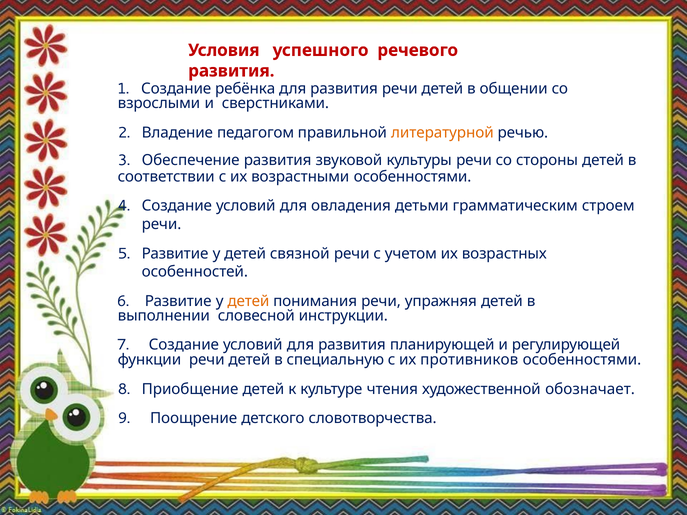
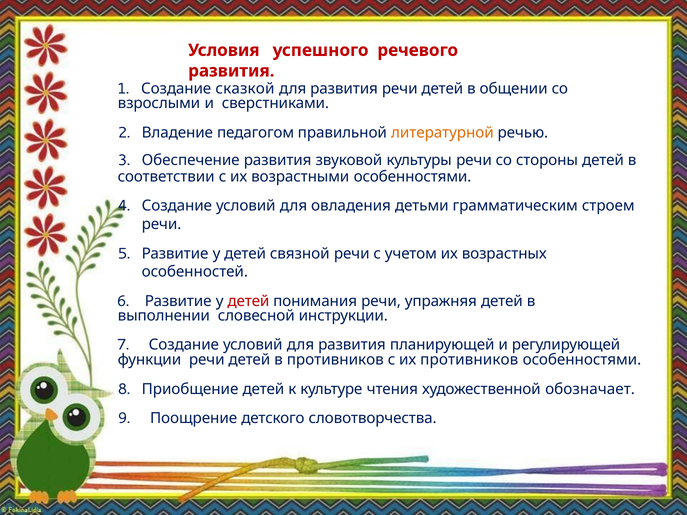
ребёнка: ребёнка -> сказкой (245, 89)
детей colour: orange -> red (248, 301)
в специальную: специальную -> противников (335, 360)
